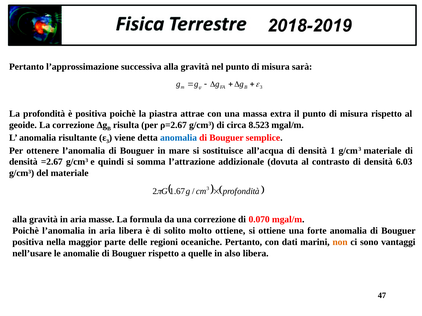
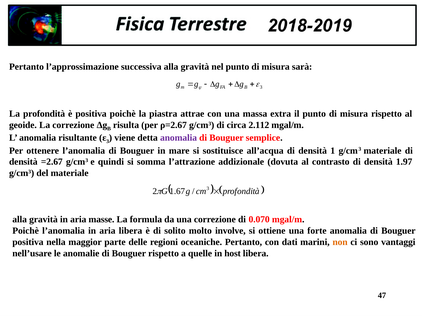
8.523: 8.523 -> 2.112 (259, 125)
anomalia colour: blue -> purple (179, 138)
6.03: 6.03 -> 1.97 (404, 162)
molto ottiene: ottiene -> involve (230, 231)
also: also -> host (233, 254)
